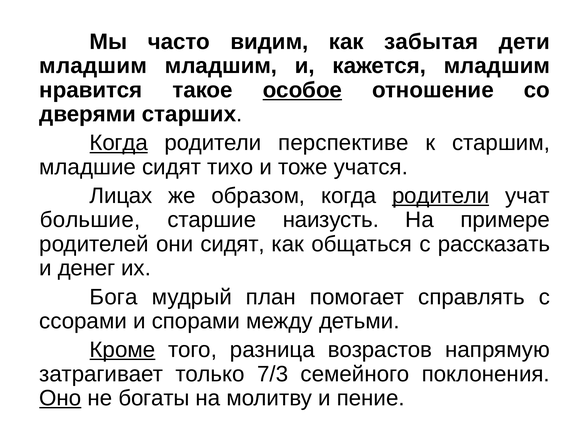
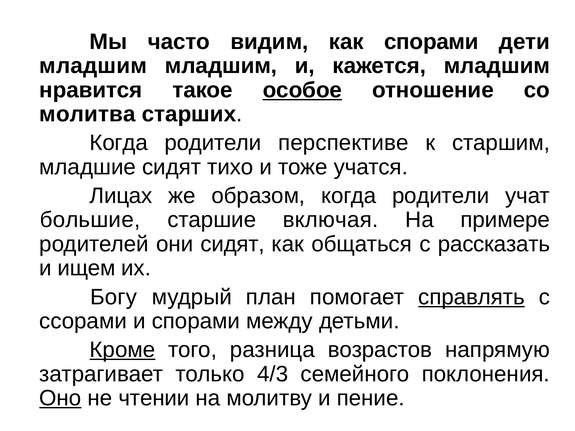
как забытая: забытая -> спорами (431, 42)
дверями: дверями -> молитва (87, 114)
Когда underline: present -> none (119, 143)
родители underline: present -> none (441, 196)
наизусть: наизусть -> включая (331, 220)
денег: денег -> ищем (87, 268)
Бога: Бога -> Богу (114, 297)
справлять underline: none -> present (472, 297)
7/3: 7/3 -> 4/3 (273, 374)
богаты: богаты -> чтении (154, 398)
